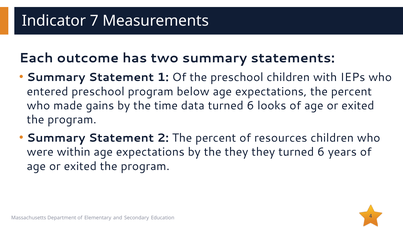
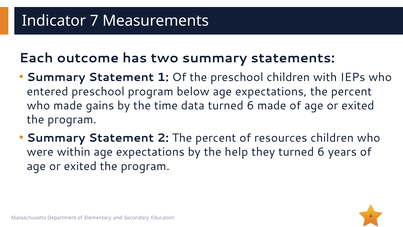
6 looks: looks -> made (272, 105)
the they: they -> help (236, 152)
